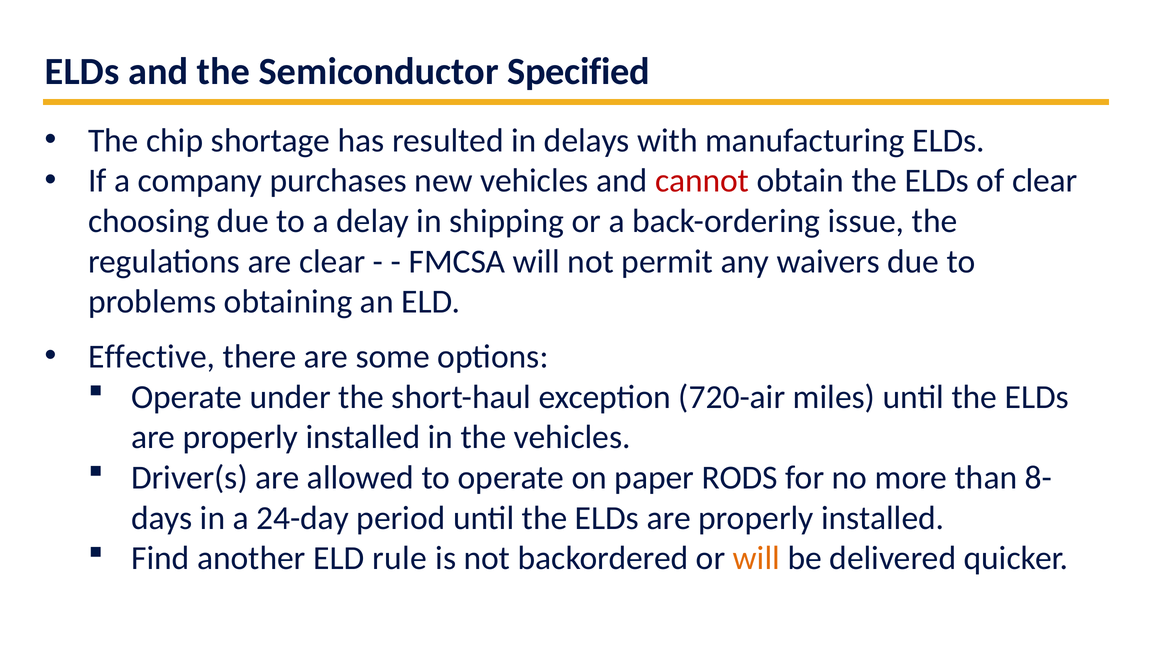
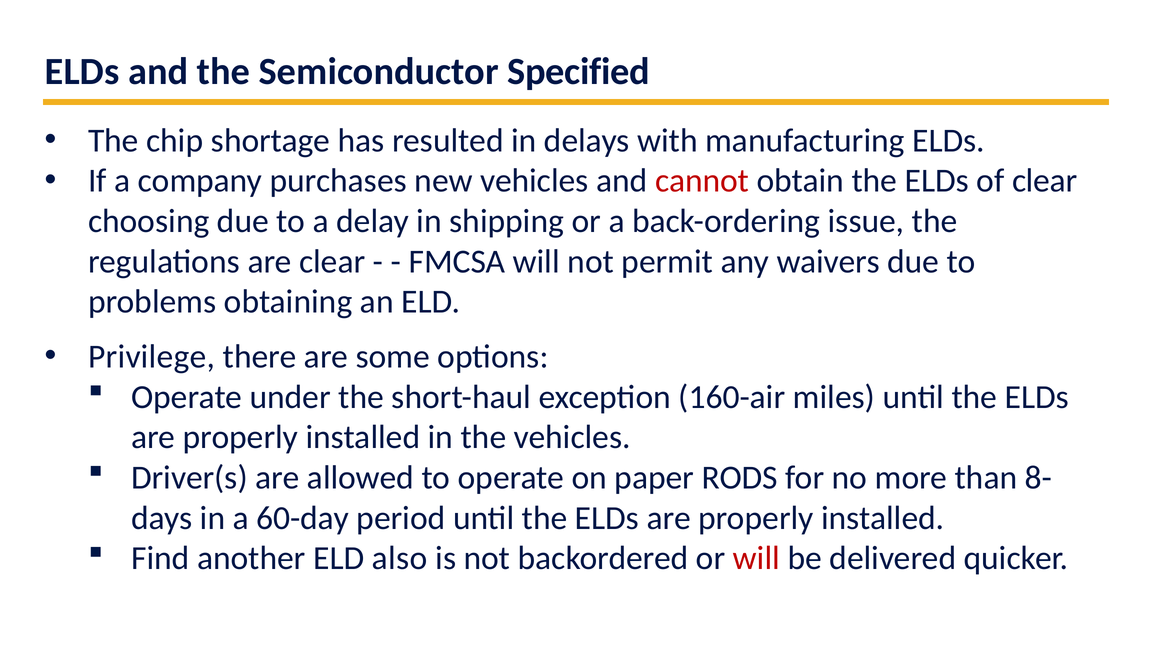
Effective: Effective -> Privilege (152, 357)
720-air: 720-air -> 160-air (732, 397)
24-day: 24-day -> 60-day (303, 518)
rule: rule -> also (400, 558)
will colour: orange -> red (756, 558)
